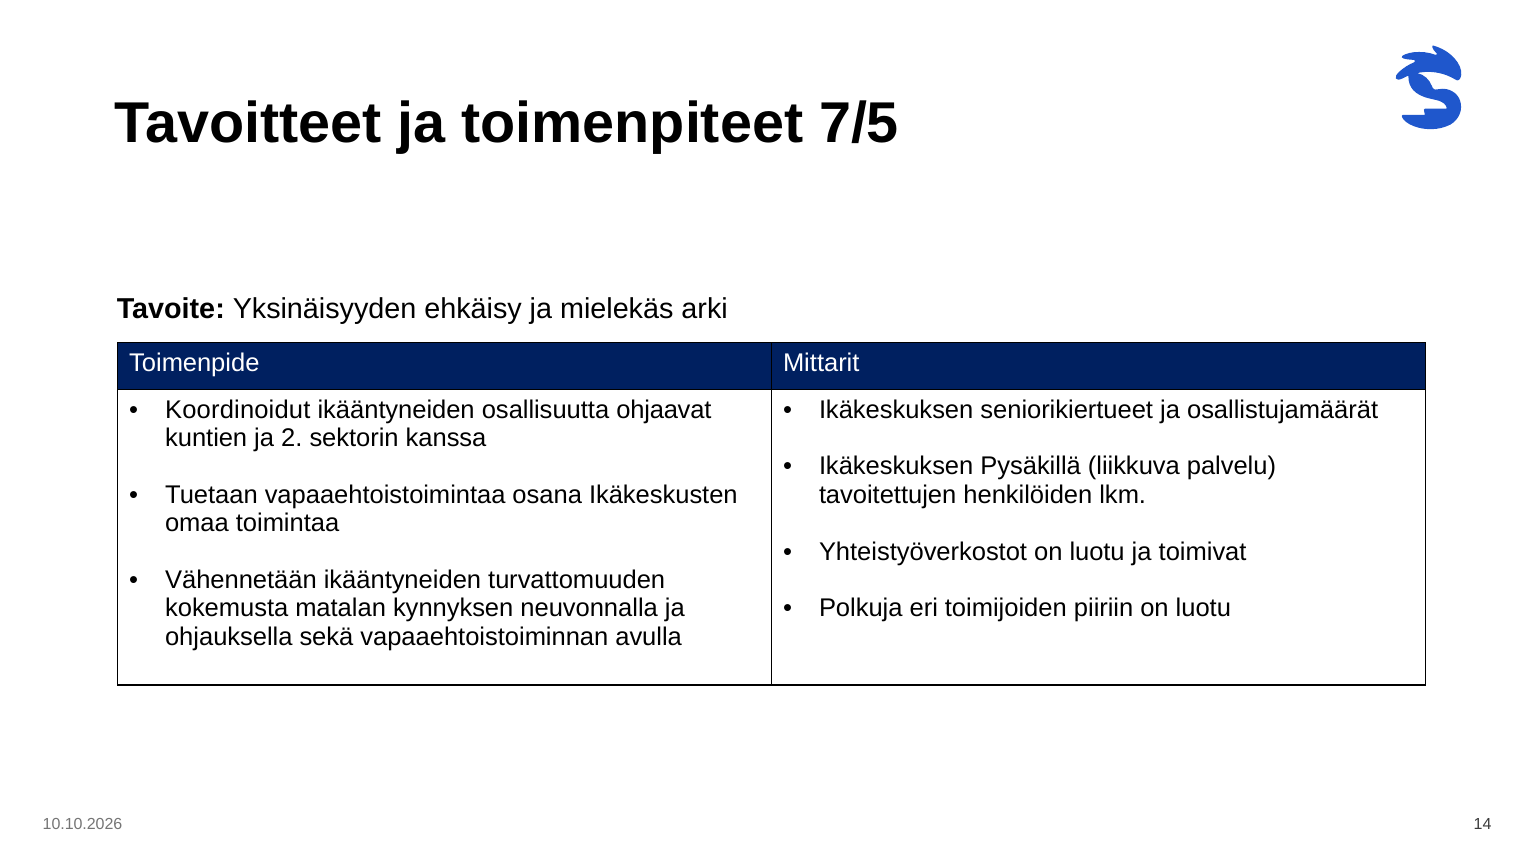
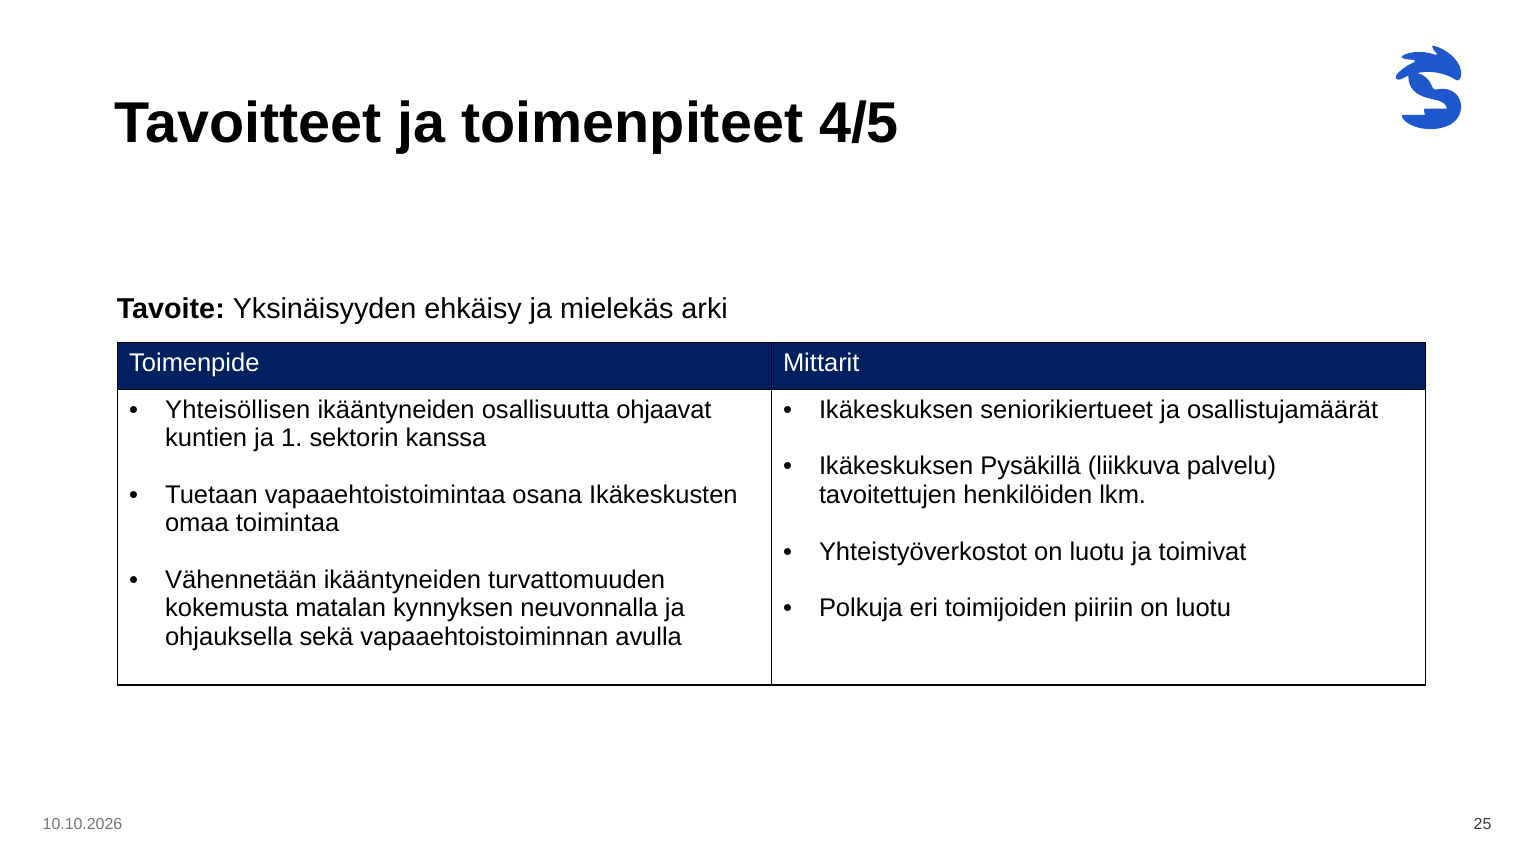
7/5: 7/5 -> 4/5 (859, 123)
Koordinoidut: Koordinoidut -> Yhteisöllisen (238, 410)
2: 2 -> 1 (292, 438)
14: 14 -> 25 (1483, 824)
